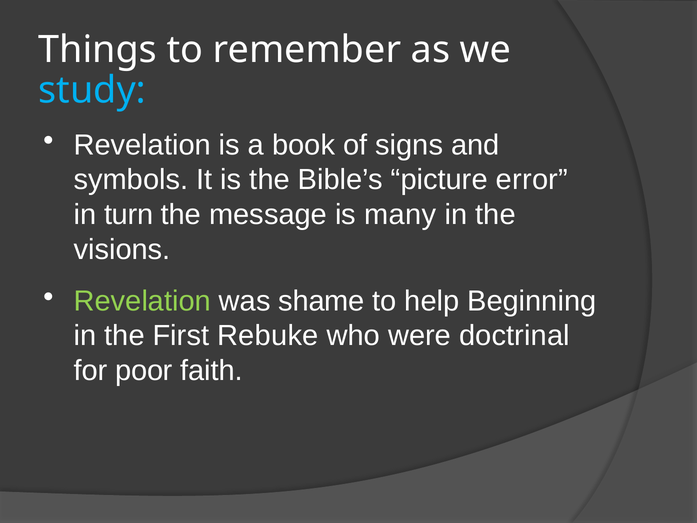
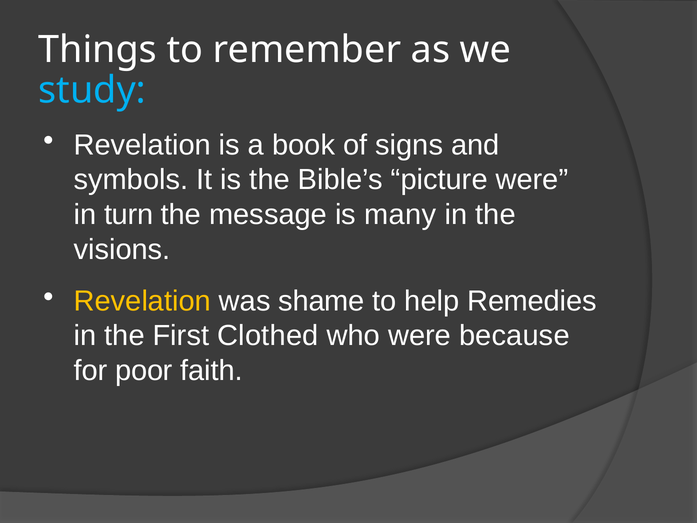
picture error: error -> were (532, 180)
Revelation colour: light green -> yellow (142, 301)
Beginning: Beginning -> Remedies (532, 301)
Rebuke: Rebuke -> Clothed (268, 336)
doctrinal: doctrinal -> because (514, 336)
